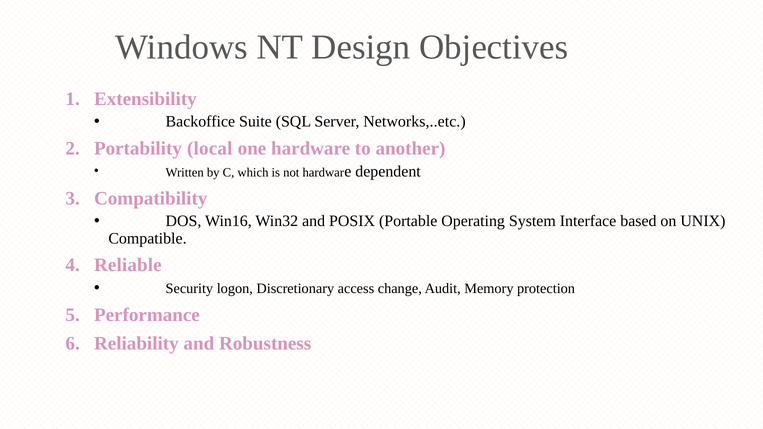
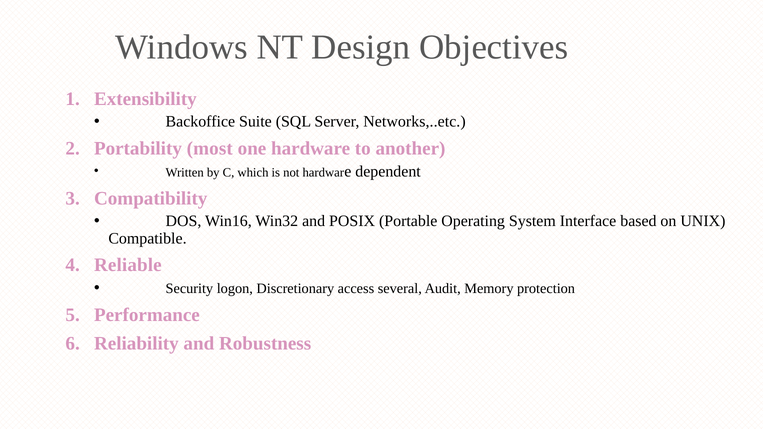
local: local -> most (210, 149)
change: change -> several (400, 289)
